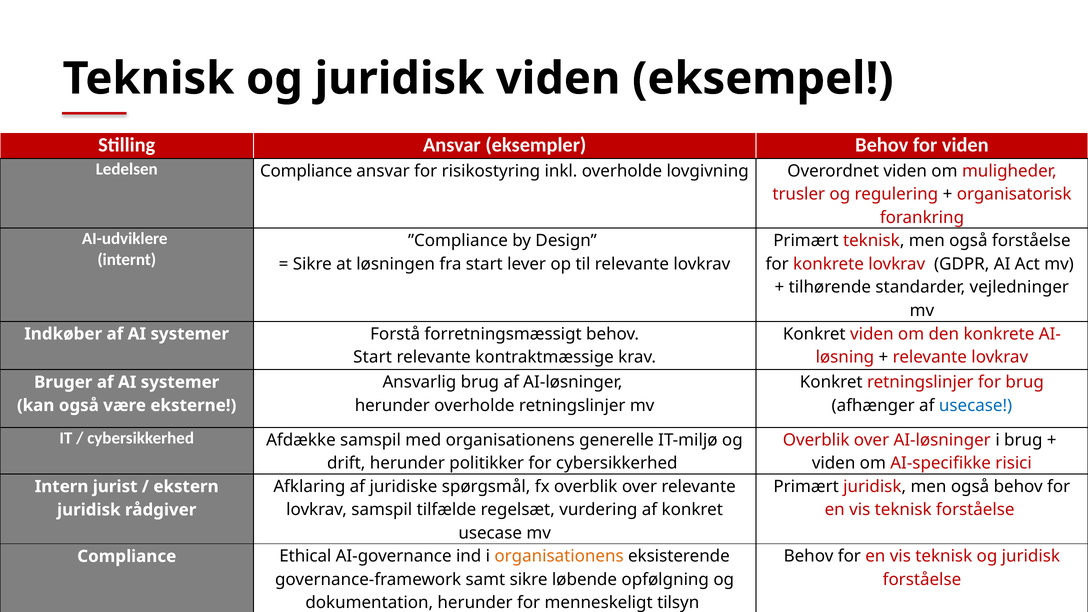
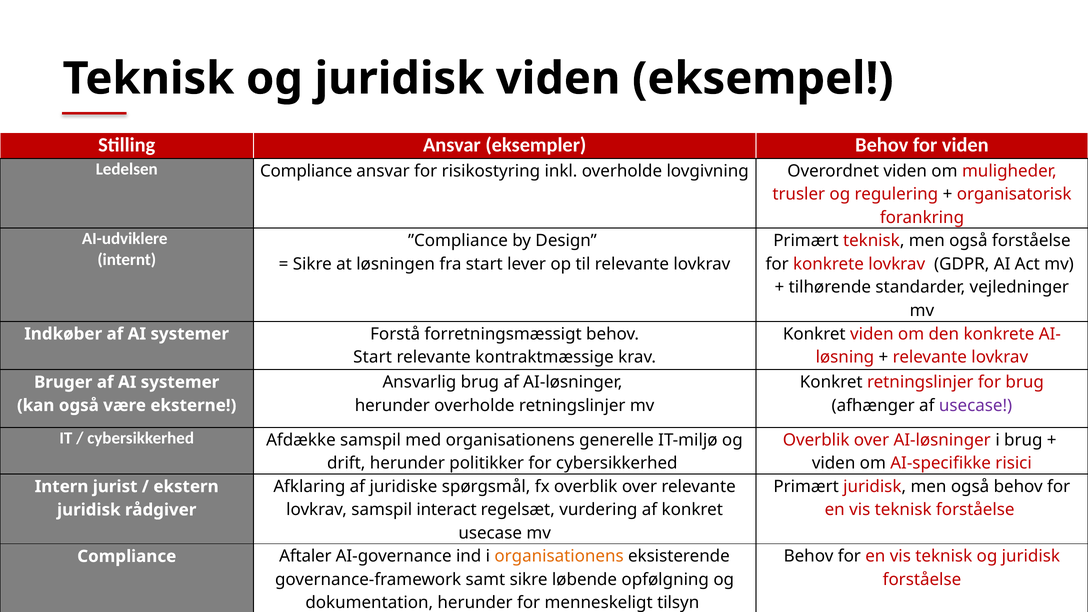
usecase colour: blue -> purple (976, 405)
tilfælde: tilfælde -> interact (447, 510)
Ethical: Ethical -> Aftaler (305, 556)
